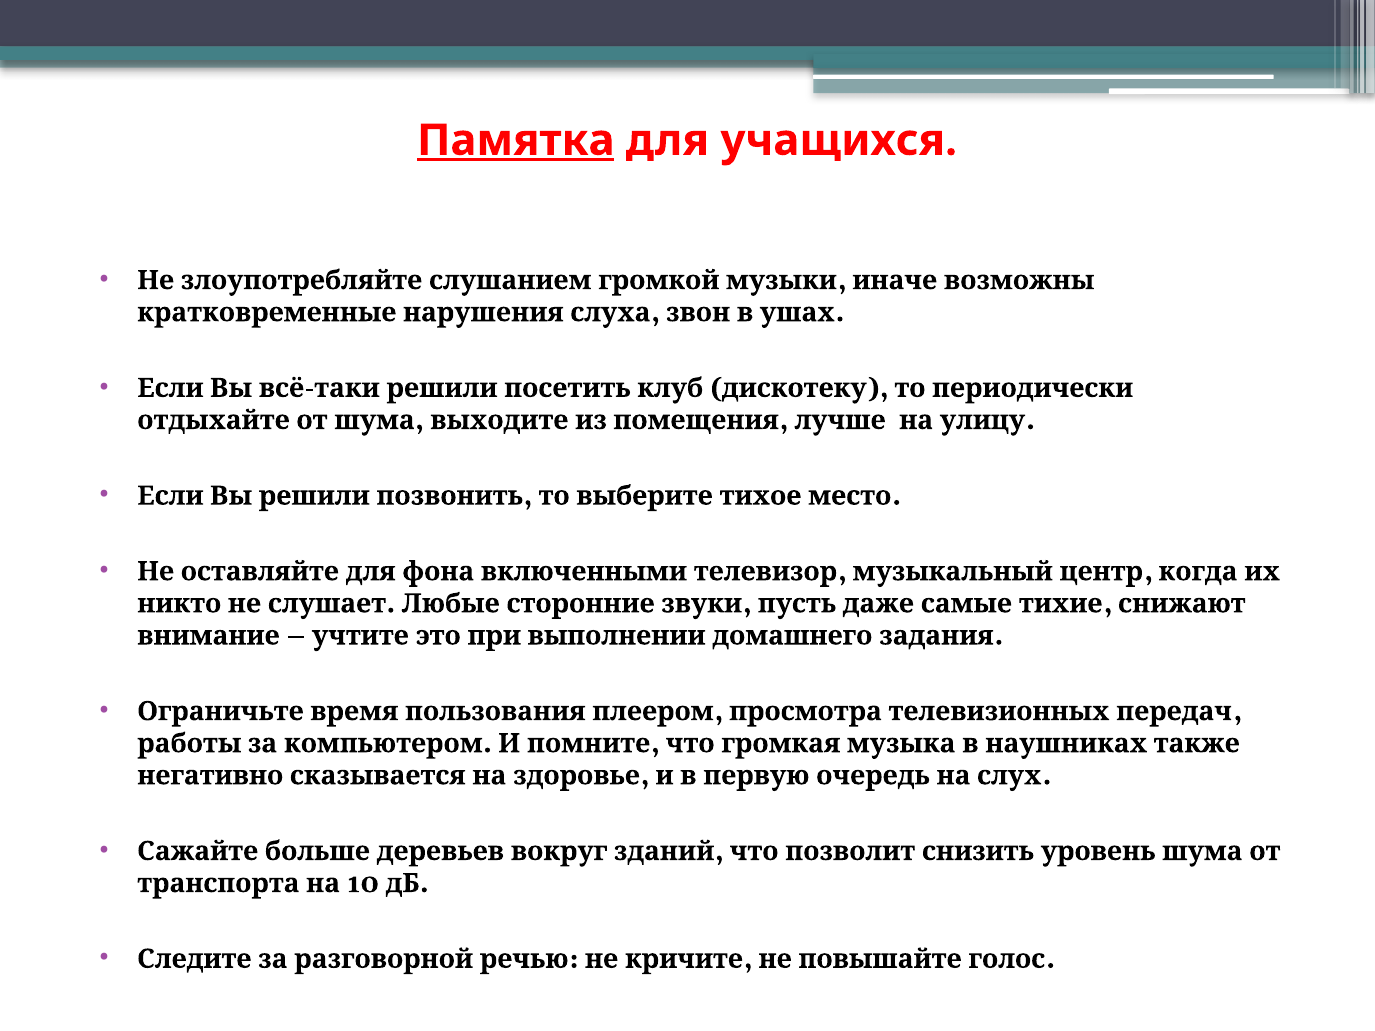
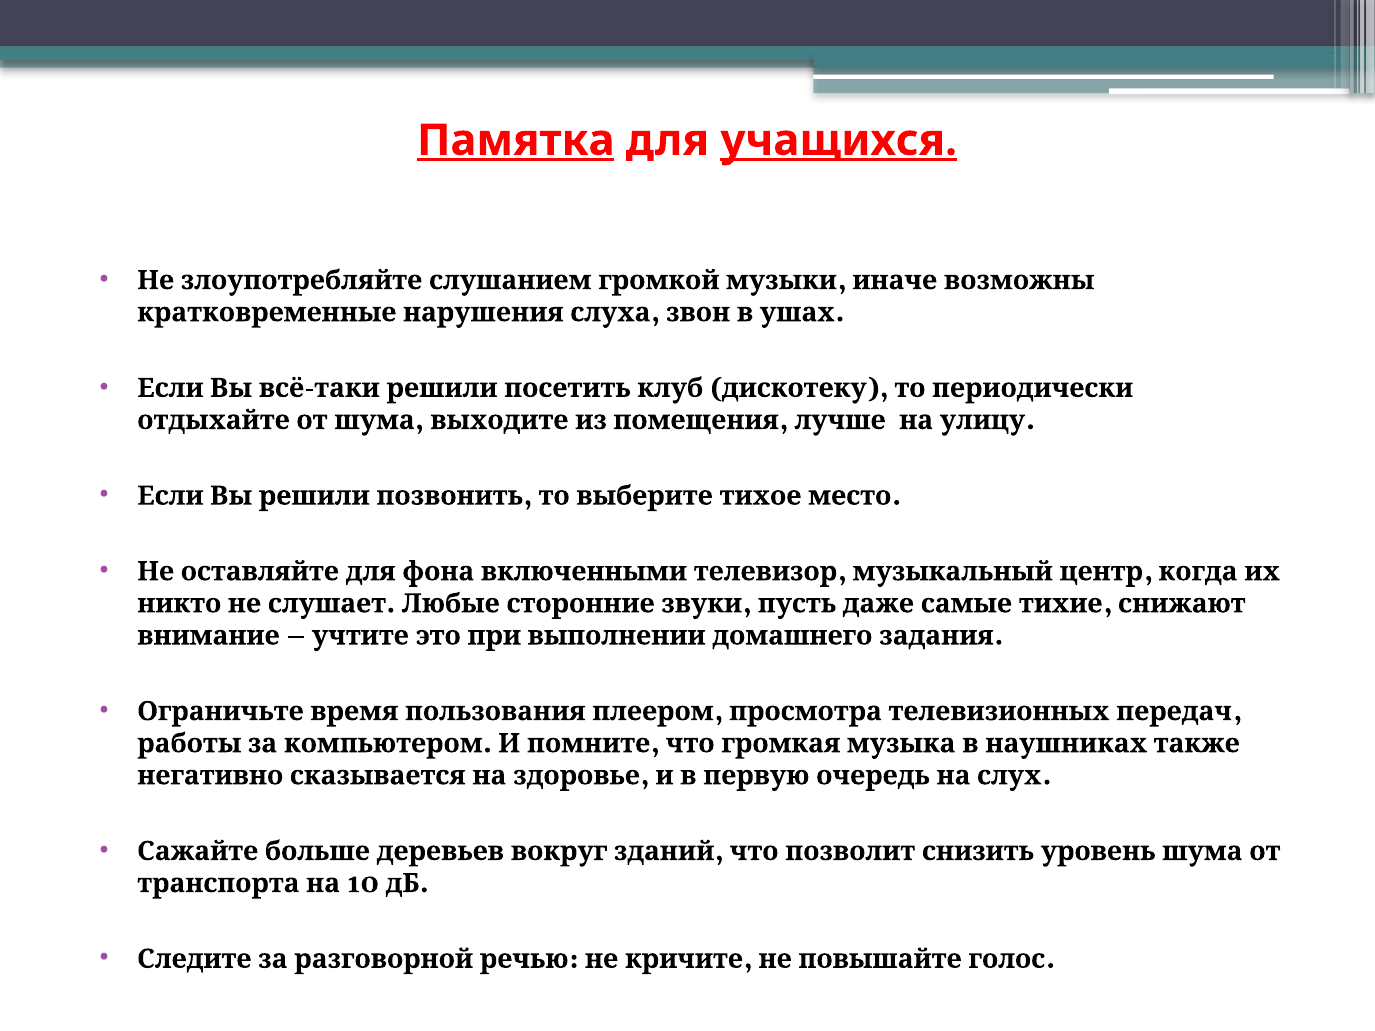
учащихся underline: none -> present (839, 140)
